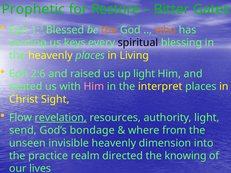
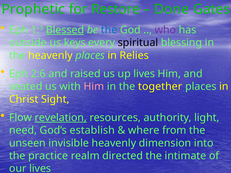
Bitter: Bitter -> Done (171, 9)
Blessed underline: none -> present (65, 30)
the colour: orange -> blue (109, 30)
who colour: orange -> purple (165, 30)
coming: coming -> outside (28, 43)
Living: Living -> Relies (134, 55)
up light: light -> lives (144, 74)
interpret: interpret -> together (160, 87)
send: send -> need (23, 131)
bondage: bondage -> establish (92, 131)
knowing: knowing -> intimate (185, 156)
